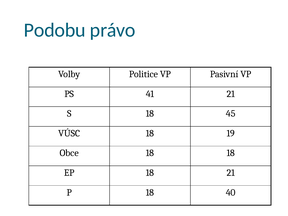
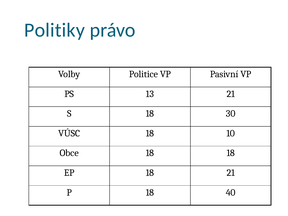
Podobu: Podobu -> Politiky (54, 30)
41: 41 -> 13 (150, 94)
45: 45 -> 30 (231, 114)
19: 19 -> 10 (231, 133)
